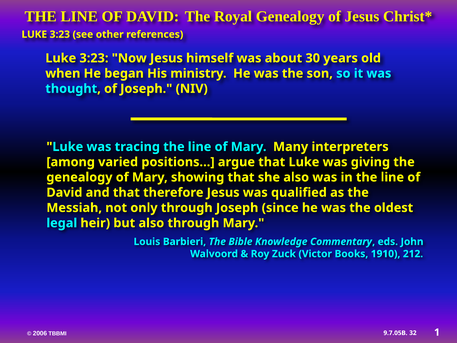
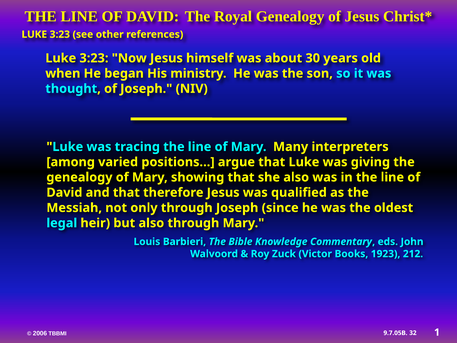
1910: 1910 -> 1923 (386, 254)
